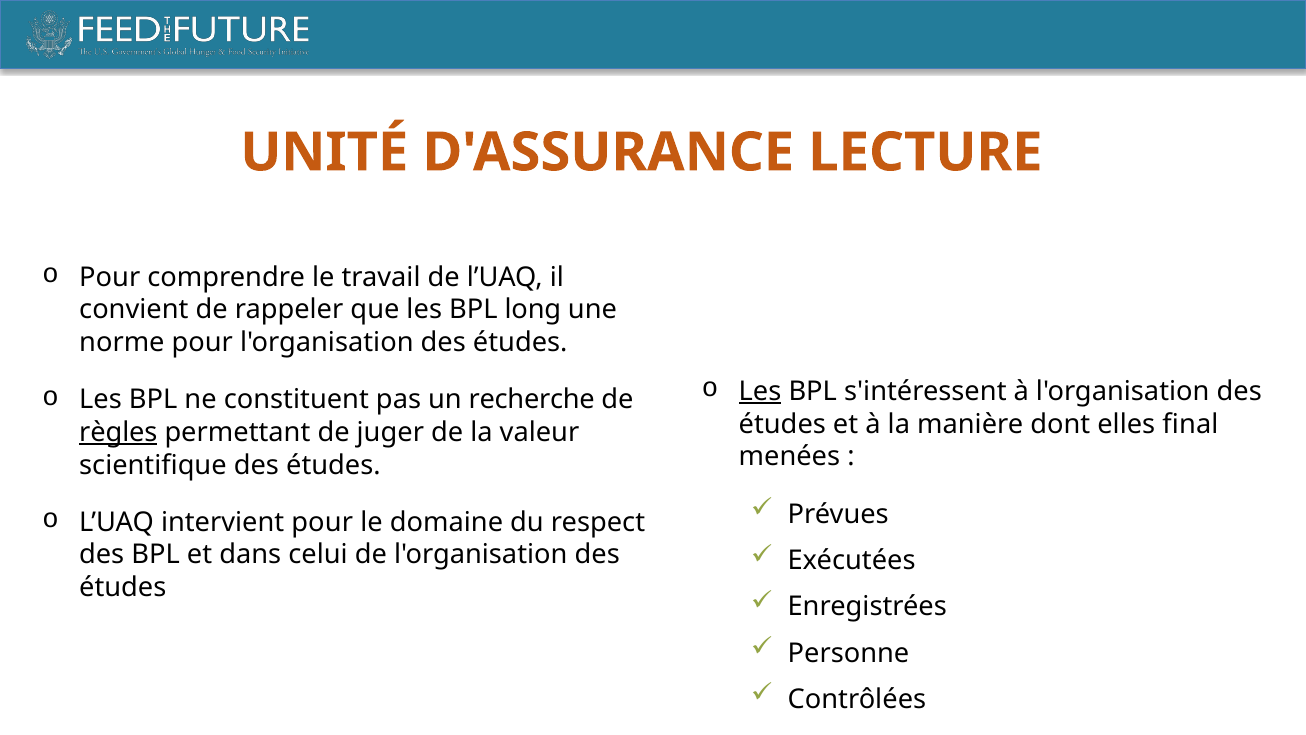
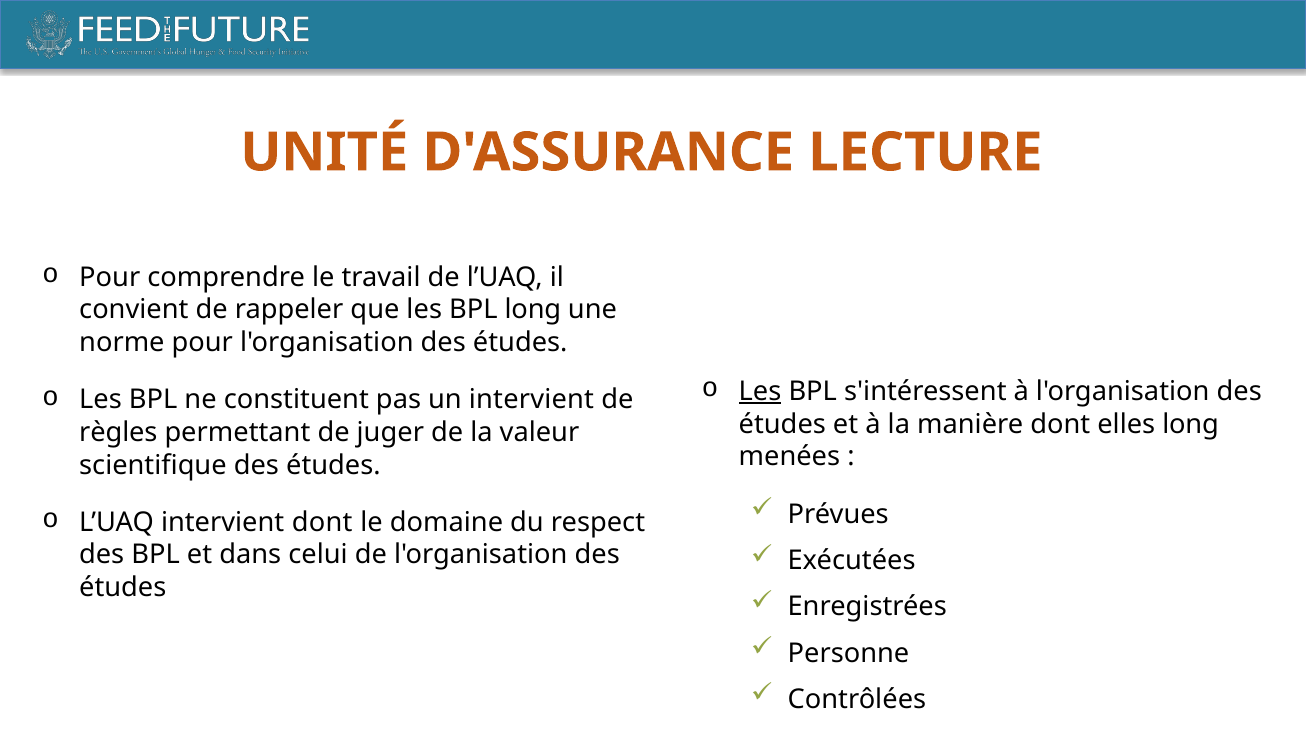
un recherche: recherche -> intervient (531, 400)
elles final: final -> long (1191, 424)
règles underline: present -> none (118, 432)
intervient pour: pour -> dont (322, 522)
